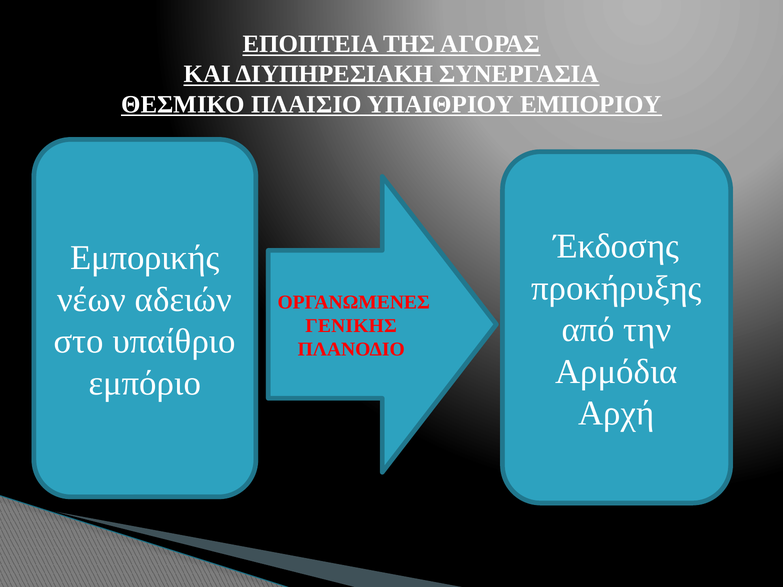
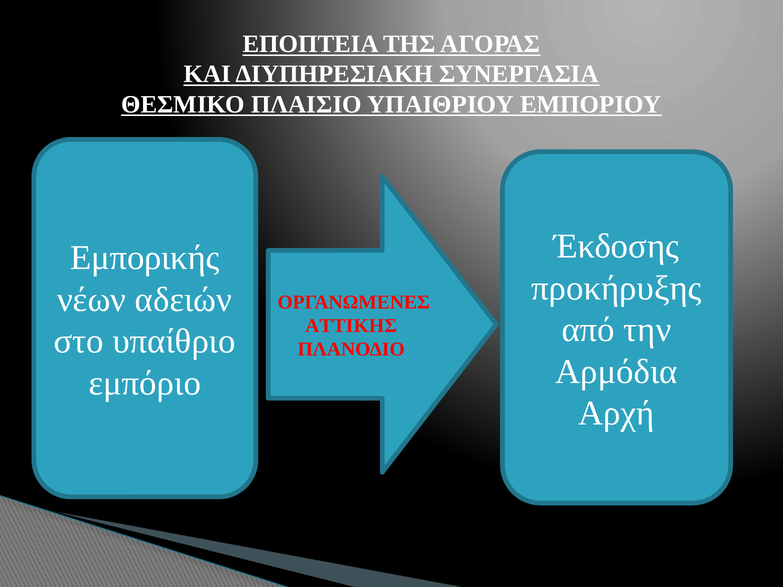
ΓΕΝΙΚΗΣ: ΓΕΝΙΚΗΣ -> ΑΤΤΙΚΗΣ (351, 326)
